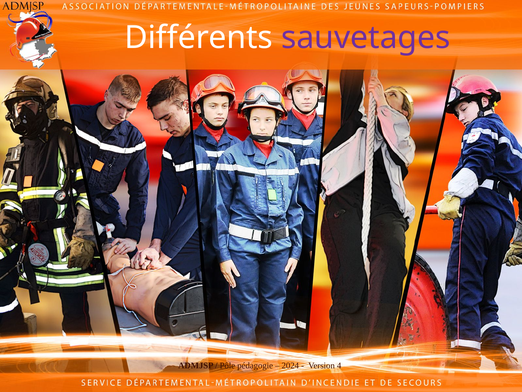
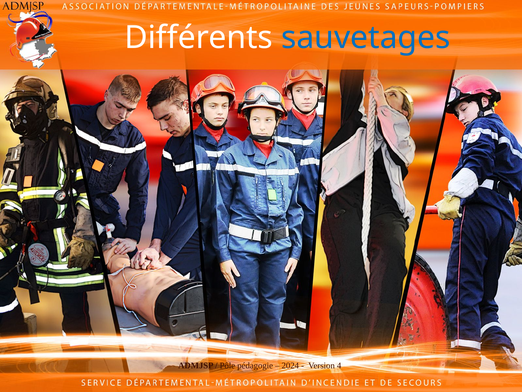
sauvetages colour: purple -> blue (366, 38)
